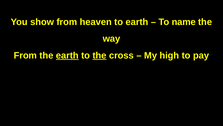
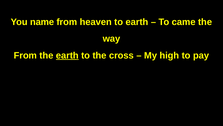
show: show -> name (42, 22)
name: name -> came (184, 22)
the underline: present -> none (100, 55)
